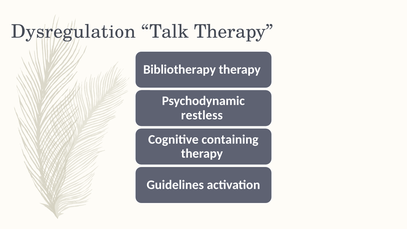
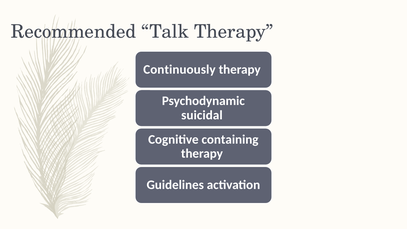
Dysregulation: Dysregulation -> Recommended (74, 32)
Bibliotherapy: Bibliotherapy -> Continuously (179, 70)
restless: restless -> suicidal (202, 115)
